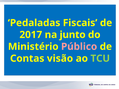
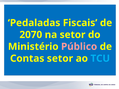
2017: 2017 -> 2070 (31, 35)
na junto: junto -> setor (73, 35)
Contas visão: visão -> setor (60, 59)
TCU colour: light green -> light blue (100, 59)
